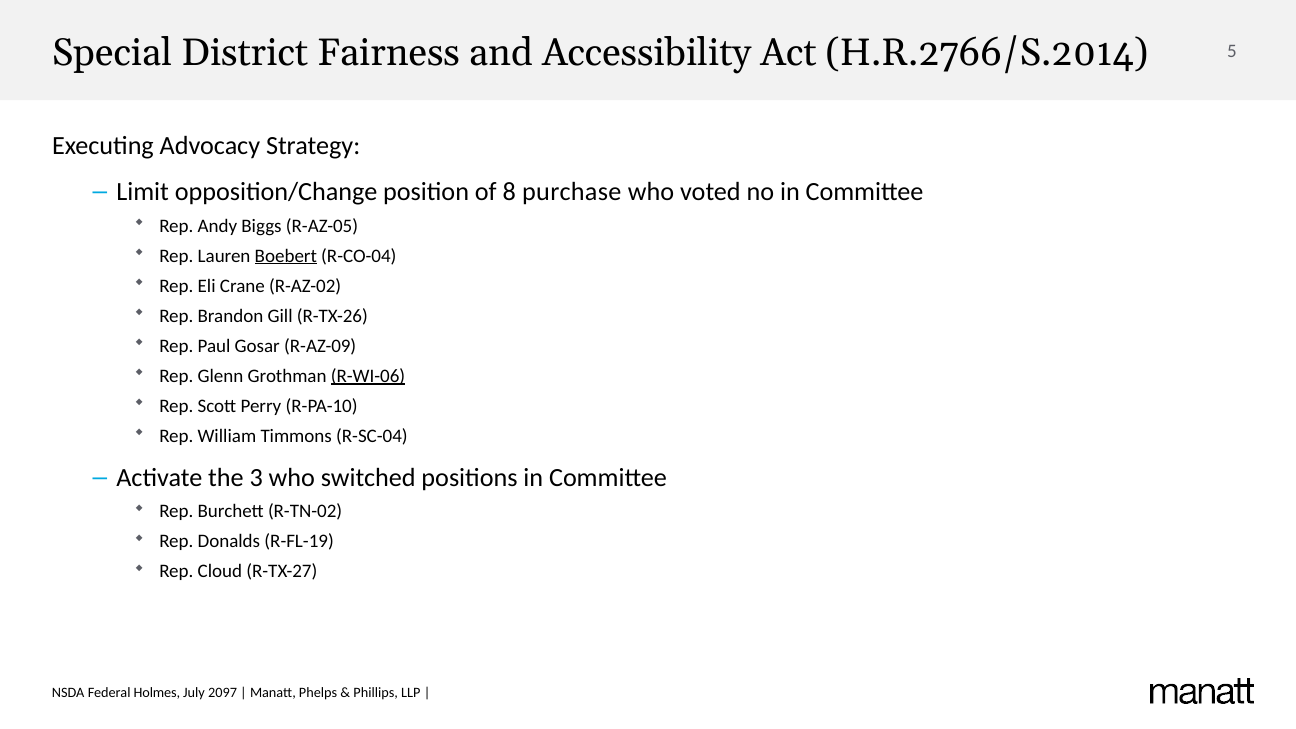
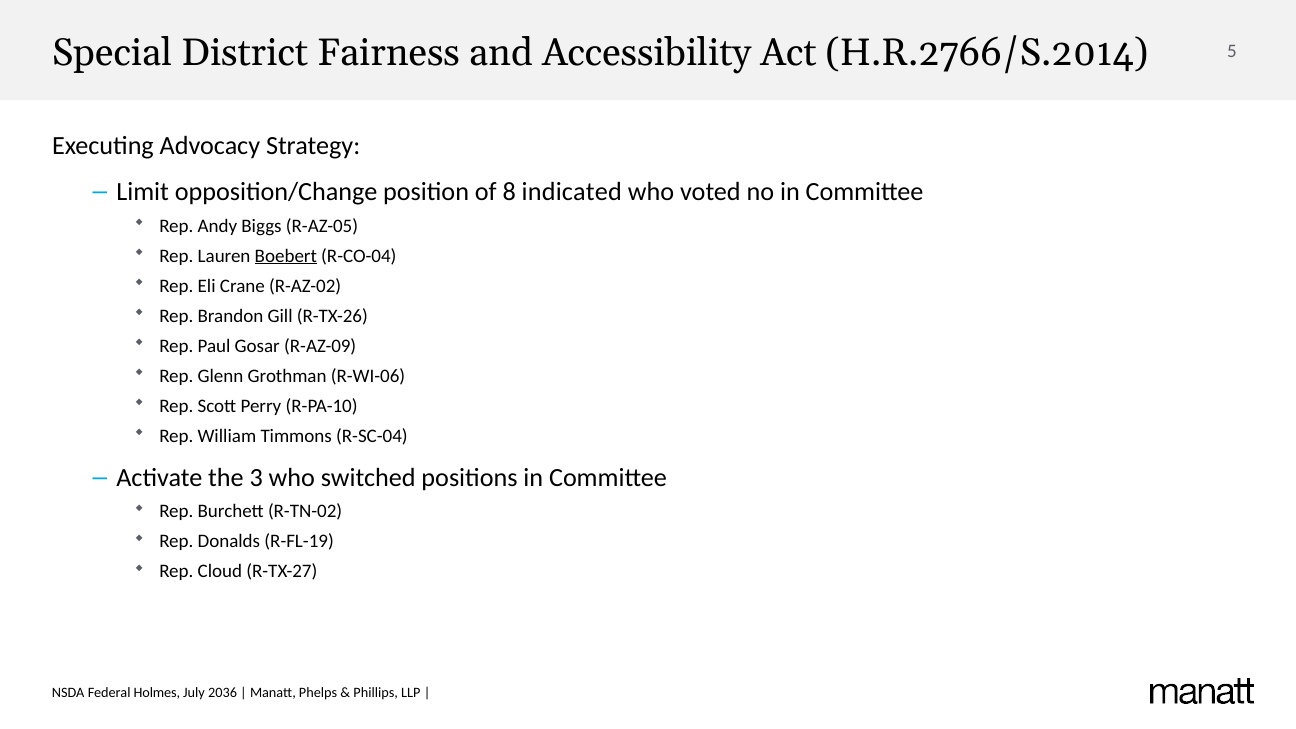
purchase: purchase -> indicated (572, 192)
R-WI-06 underline: present -> none (368, 376)
2097: 2097 -> 2036 (223, 692)
